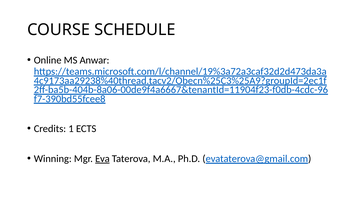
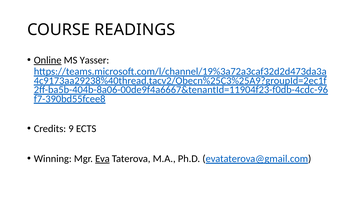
SCHEDULE: SCHEDULE -> READINGS (135, 30)
Online underline: none -> present (48, 60)
Anwar: Anwar -> Yasser (94, 60)
1: 1 -> 9 (71, 129)
